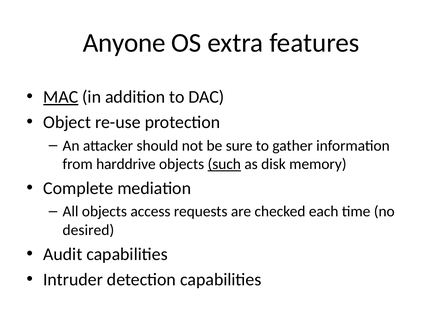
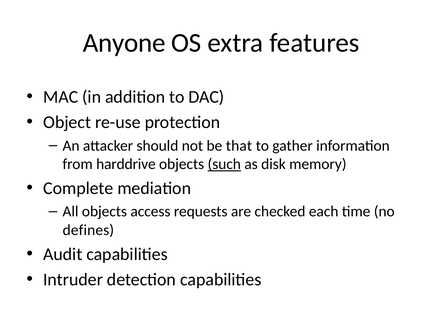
MAC underline: present -> none (61, 97)
sure: sure -> that (239, 145)
desired: desired -> defines (88, 230)
